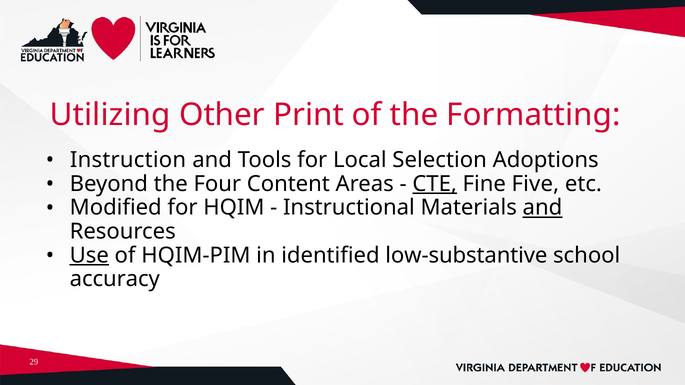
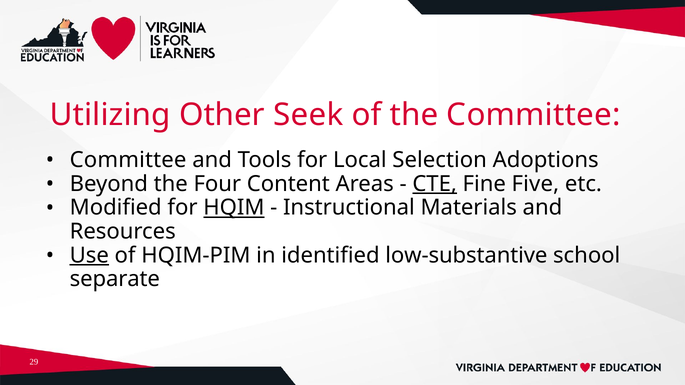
Print: Print -> Seek (308, 115)
the Formatting: Formatting -> Committee (534, 115)
Instruction: Instruction -> Committee (128, 160)
HQIM underline: none -> present (234, 208)
and underline: present -> none (542, 208)
accuracy: accuracy -> separate (115, 279)
